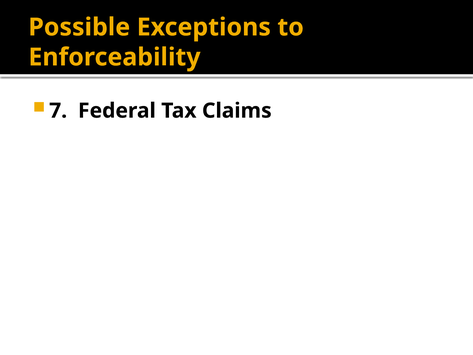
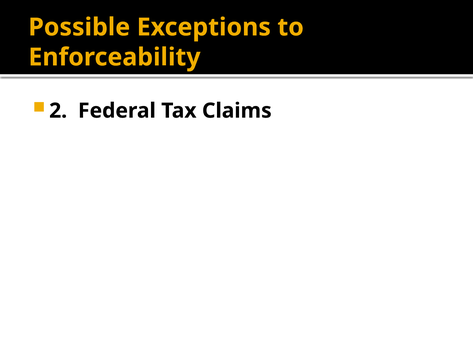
7: 7 -> 2 (58, 111)
